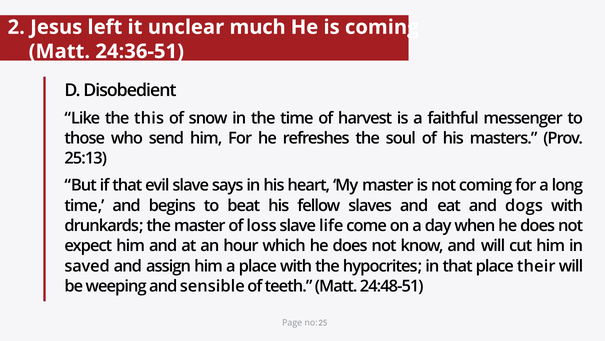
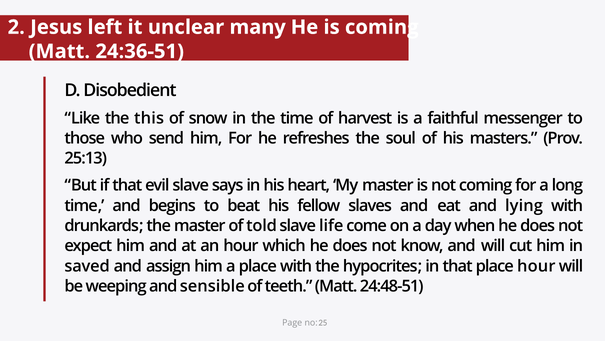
much: much -> many (258, 27)
dogs: dogs -> lying (524, 206)
loss: loss -> told (262, 226)
place their: their -> hour (536, 266)
